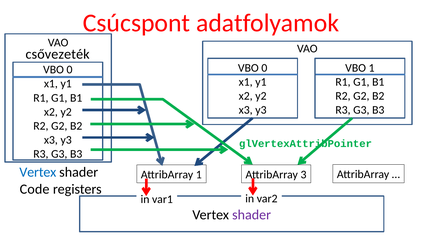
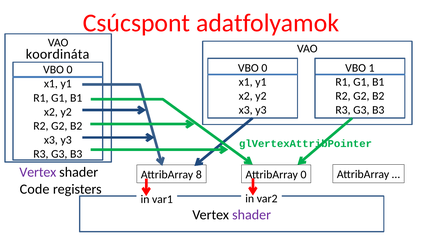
csővezeték: csővezeték -> koordináta (58, 54)
Vertex colour: blue -> purple (38, 172)
AttribArray 1: 1 -> 8 (199, 175)
AttribArray 3: 3 -> 0 (303, 175)
